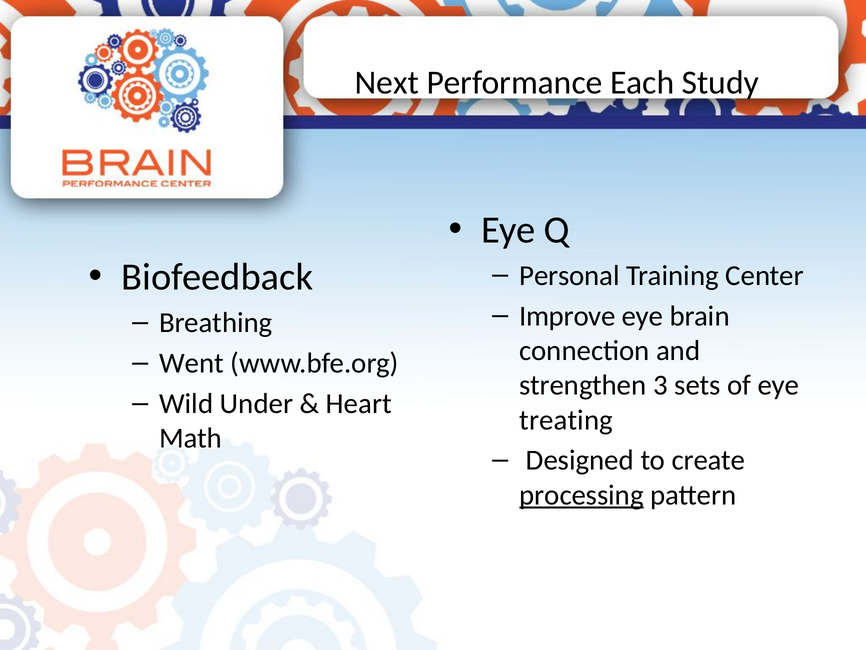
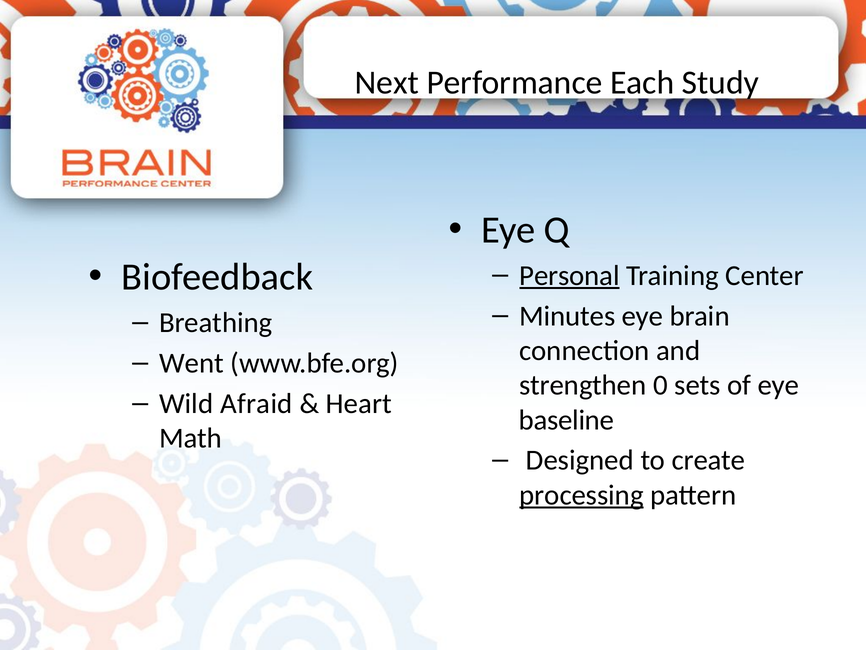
Personal underline: none -> present (569, 275)
Improve: Improve -> Minutes (567, 316)
3: 3 -> 0 (660, 385)
Under: Under -> Afraid (256, 403)
treating: treating -> baseline (566, 420)
